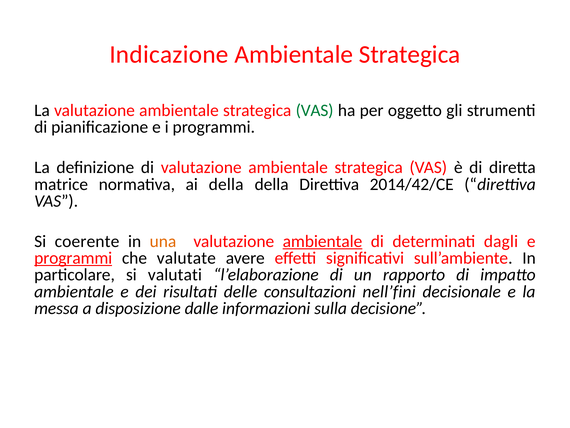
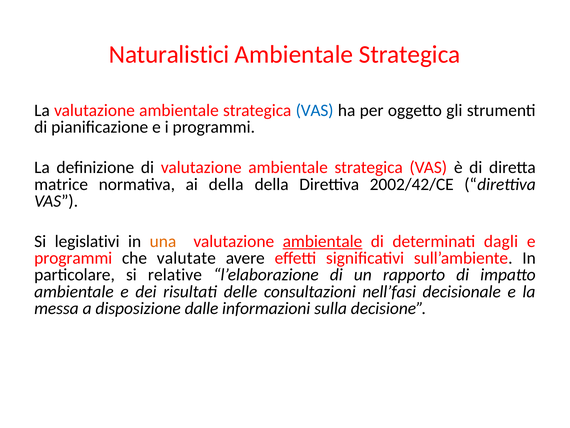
Indicazione: Indicazione -> Naturalistici (169, 54)
VAS colour: green -> blue (315, 110)
2014/42/CE: 2014/42/CE -> 2002/42/CE (412, 184)
coerente: coerente -> legislativi (87, 241)
programmi underline: present -> none (73, 258)
valutati: valutati -> relative (175, 275)
nell’fini: nell’fini -> nell’fasi (389, 291)
